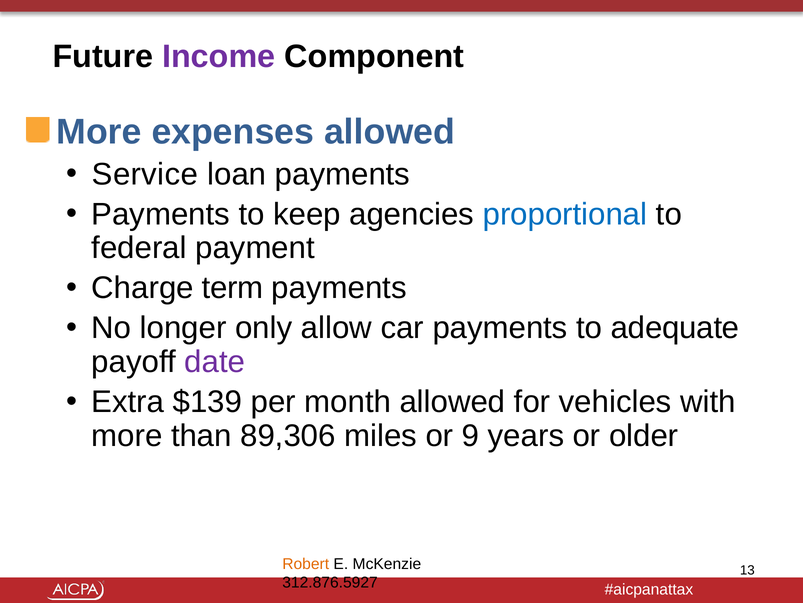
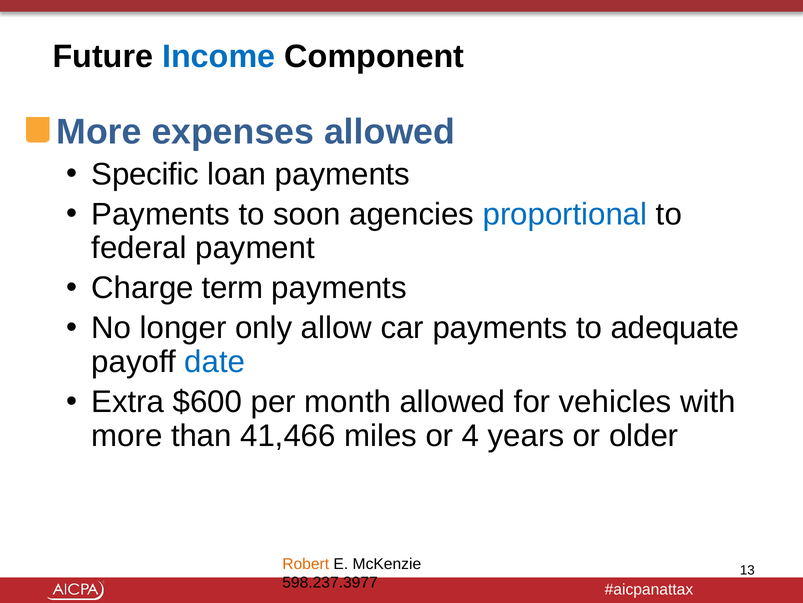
Income colour: purple -> blue (219, 57)
Service: Service -> Specific (145, 174)
keep: keep -> soon (307, 214)
date colour: purple -> blue (215, 361)
$139: $139 -> $600 (207, 401)
89,306: 89,306 -> 41,466 (288, 435)
9: 9 -> 4 (471, 435)
312.876.5927: 312.876.5927 -> 598.237.3977 (330, 582)
